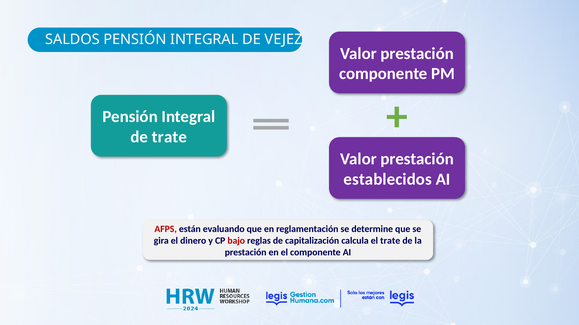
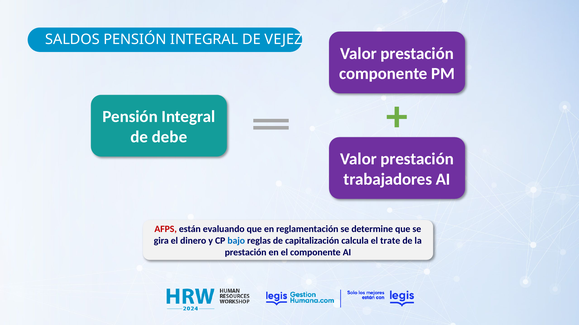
de trate: trate -> debe (169, 137)
establecidos: establecidos -> trabajadores (388, 180)
bajo colour: red -> blue (236, 241)
